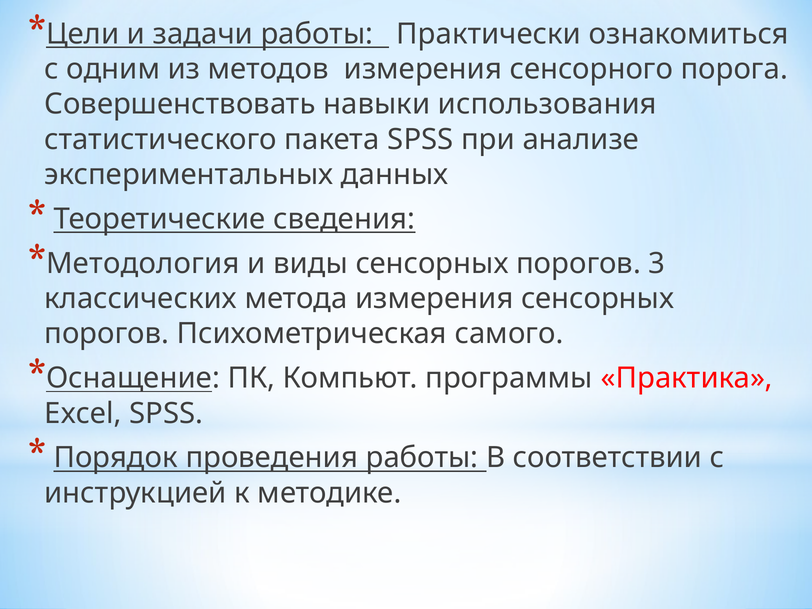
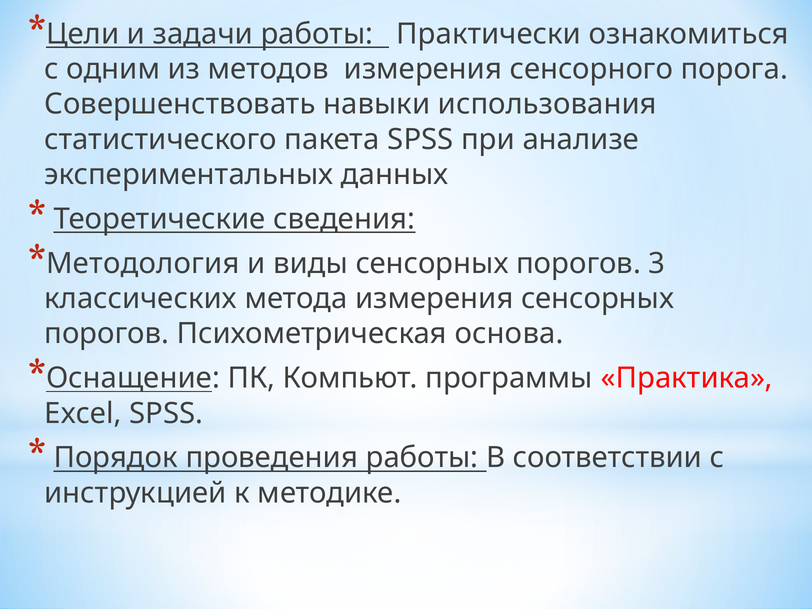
самого: самого -> основа (509, 334)
